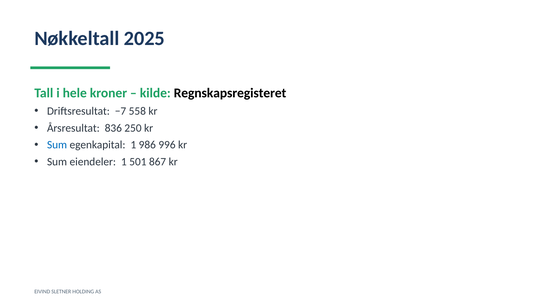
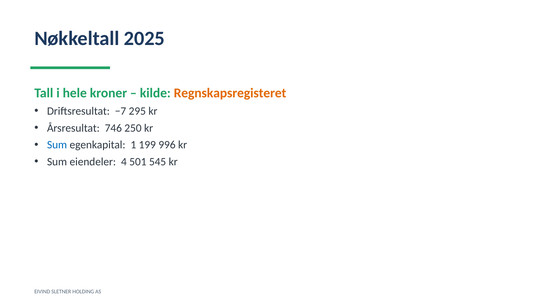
Regnskapsregisteret colour: black -> orange (230, 93)
558: 558 -> 295 (137, 111)
836: 836 -> 746 (113, 128)
986: 986 -> 199 (147, 145)
eiendeler 1: 1 -> 4 (124, 162)
867: 867 -> 545 (158, 162)
